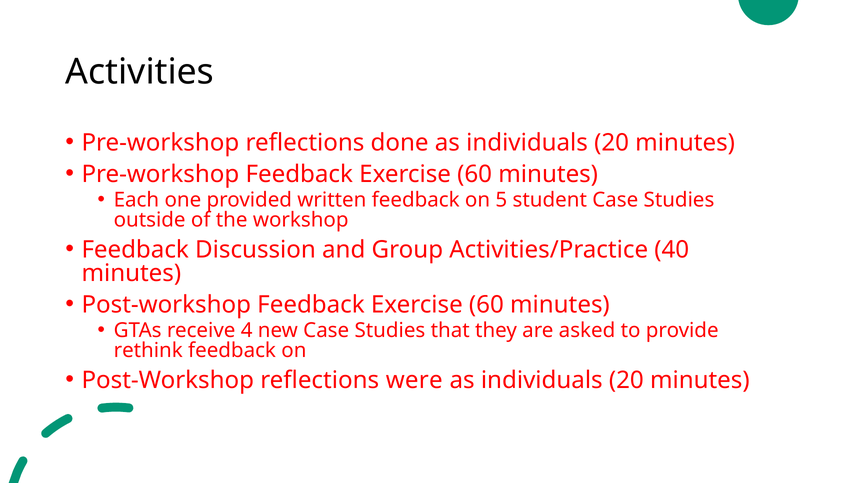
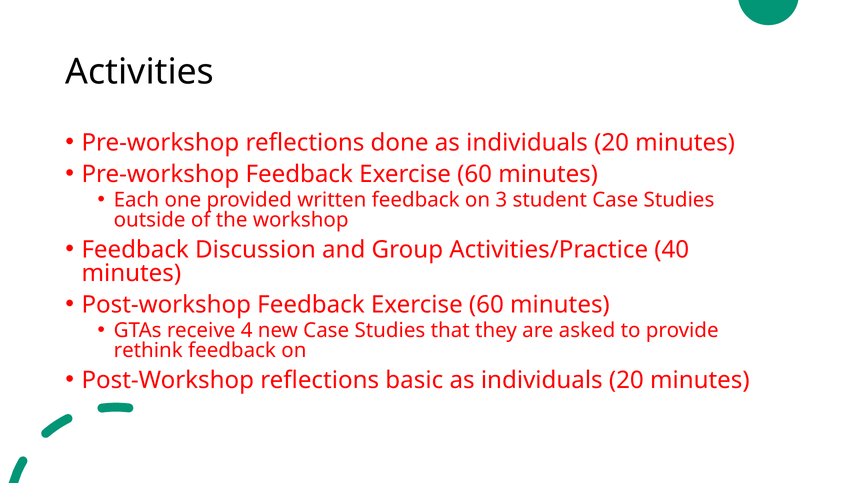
5: 5 -> 3 (501, 200)
were: were -> basic (414, 380)
